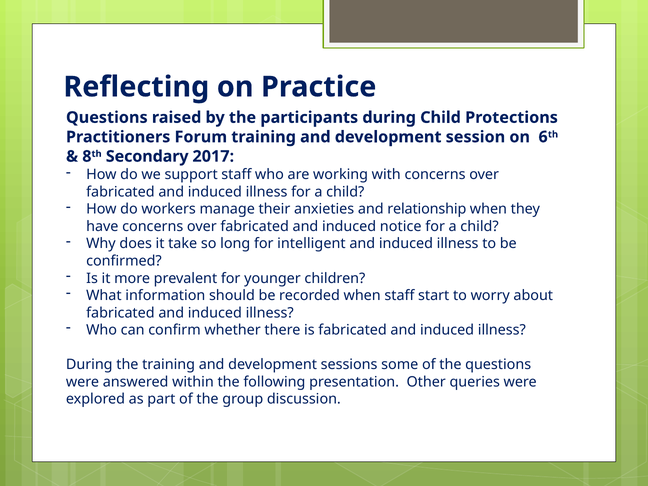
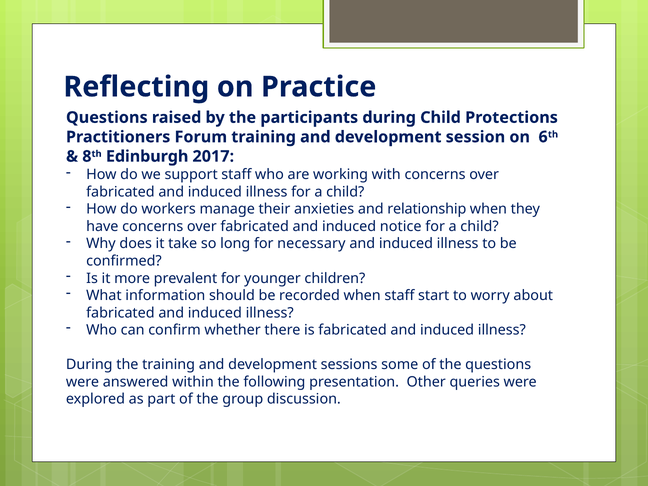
Secondary: Secondary -> Edinburgh (147, 156)
intelligent: intelligent -> necessary (311, 244)
